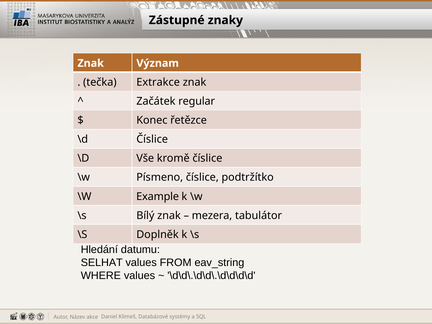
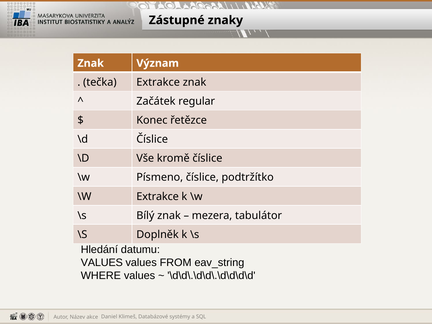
\W Example: Example -> Extrakce (158, 196)
SELHAT: SELHAT -> VALUES (102, 263)
